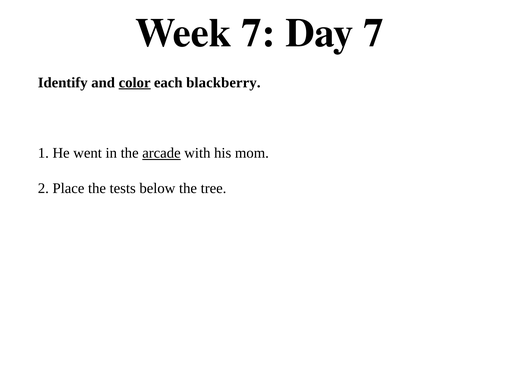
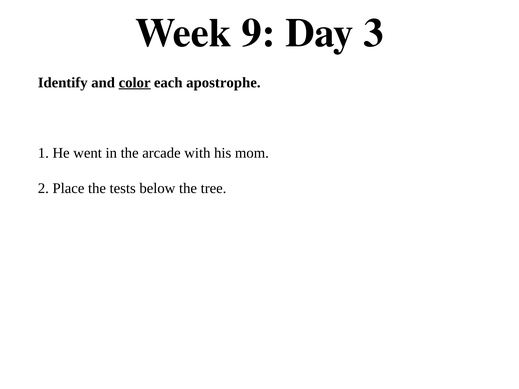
Week 7: 7 -> 9 (258, 33)
Day 7: 7 -> 3 (374, 33)
blackberry: blackberry -> apostrophe (223, 83)
arcade underline: present -> none (161, 153)
